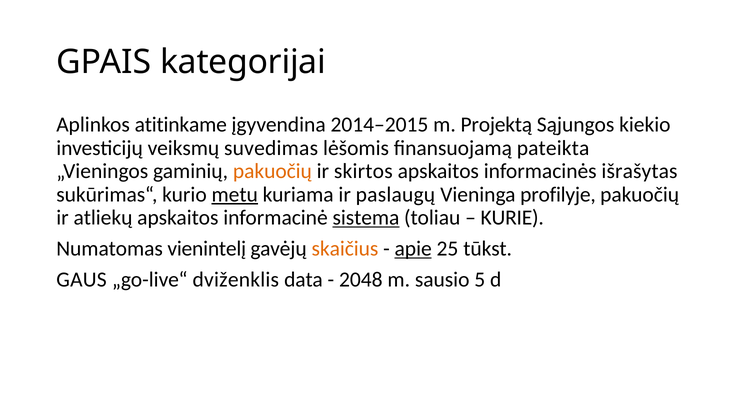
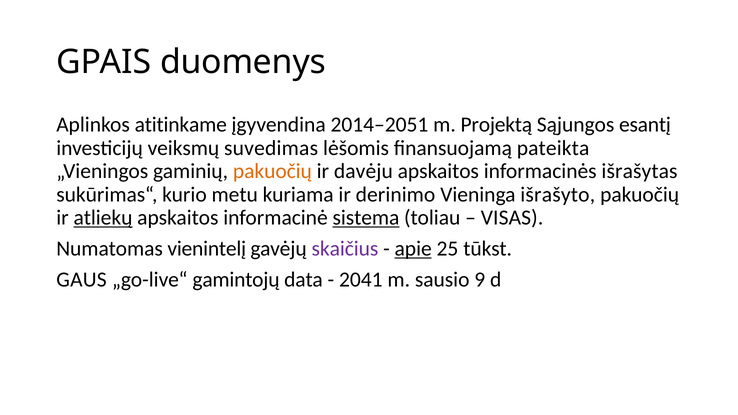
kategorijai: kategorijai -> duomenys (243, 62)
2014–2015: 2014–2015 -> 2014–2051 (379, 125)
kiekio: kiekio -> esantį (645, 125)
skirtos: skirtos -> davėju (363, 171)
metu underline: present -> none (235, 195)
paslaugų: paslaugų -> derinimo (396, 195)
profilyje: profilyje -> išrašyto (558, 195)
atliekų underline: none -> present (103, 218)
KURIE: KURIE -> VISAS (512, 218)
skaičius colour: orange -> purple (345, 249)
dviženklis: dviženklis -> gamintojų (236, 280)
2048: 2048 -> 2041 (361, 280)
5: 5 -> 9 (480, 280)
